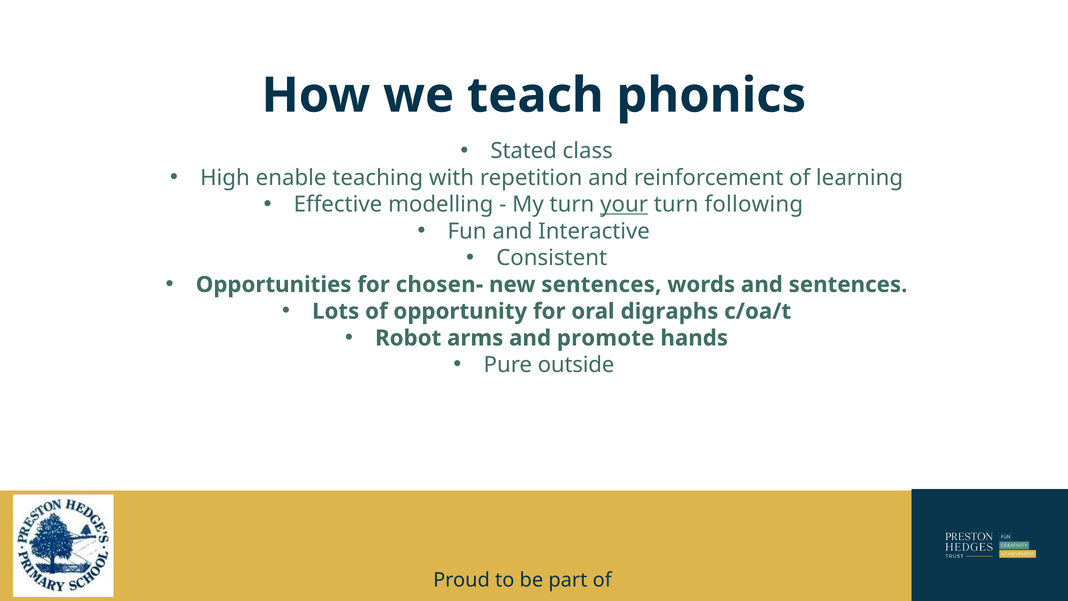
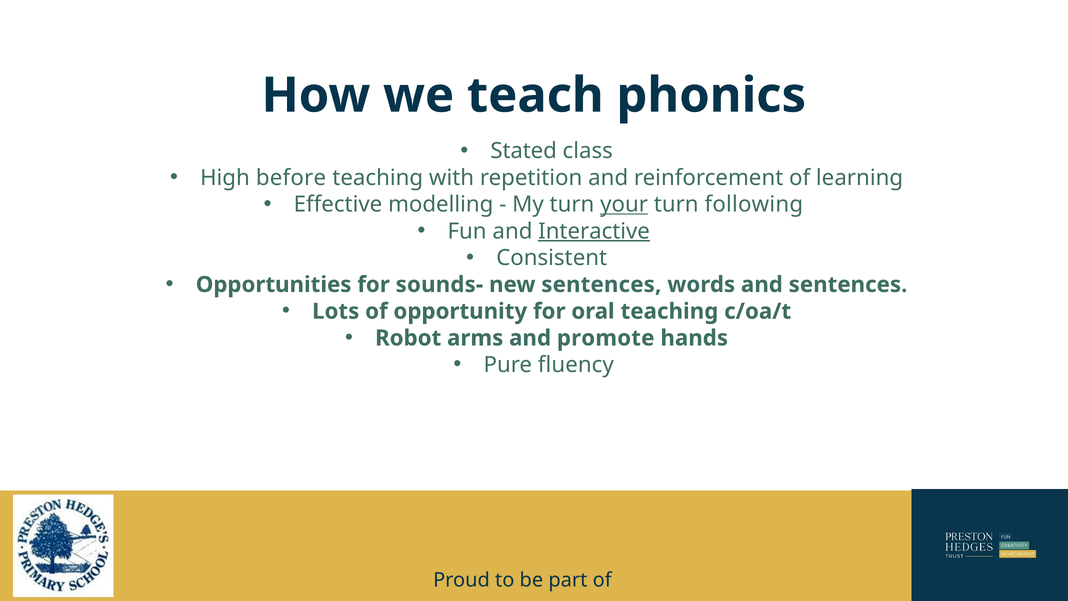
enable: enable -> before (291, 178)
Interactive underline: none -> present (594, 231)
chosen-: chosen- -> sounds- (439, 285)
oral digraphs: digraphs -> teaching (669, 311)
outside: outside -> fluency (576, 365)
